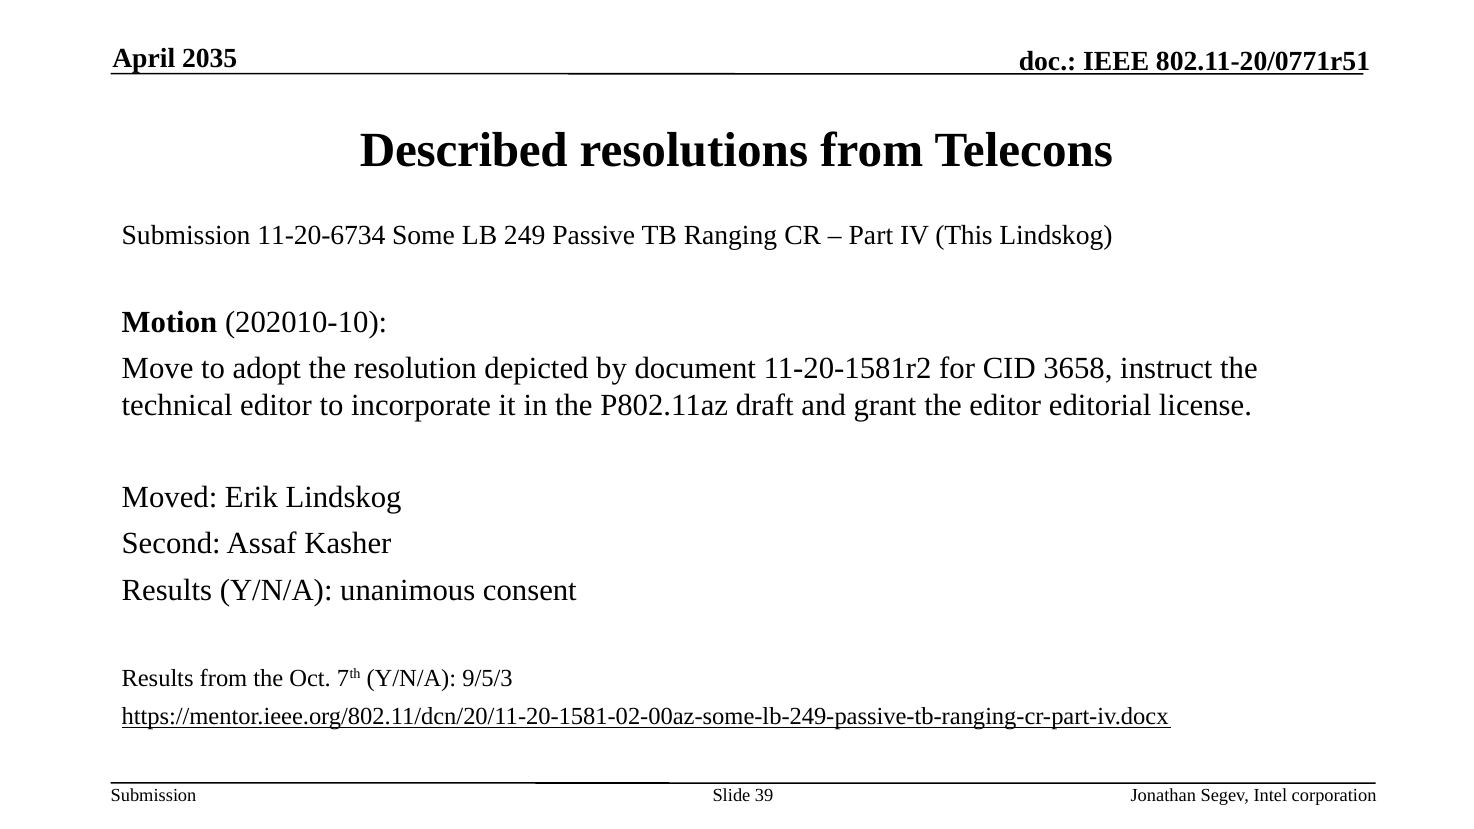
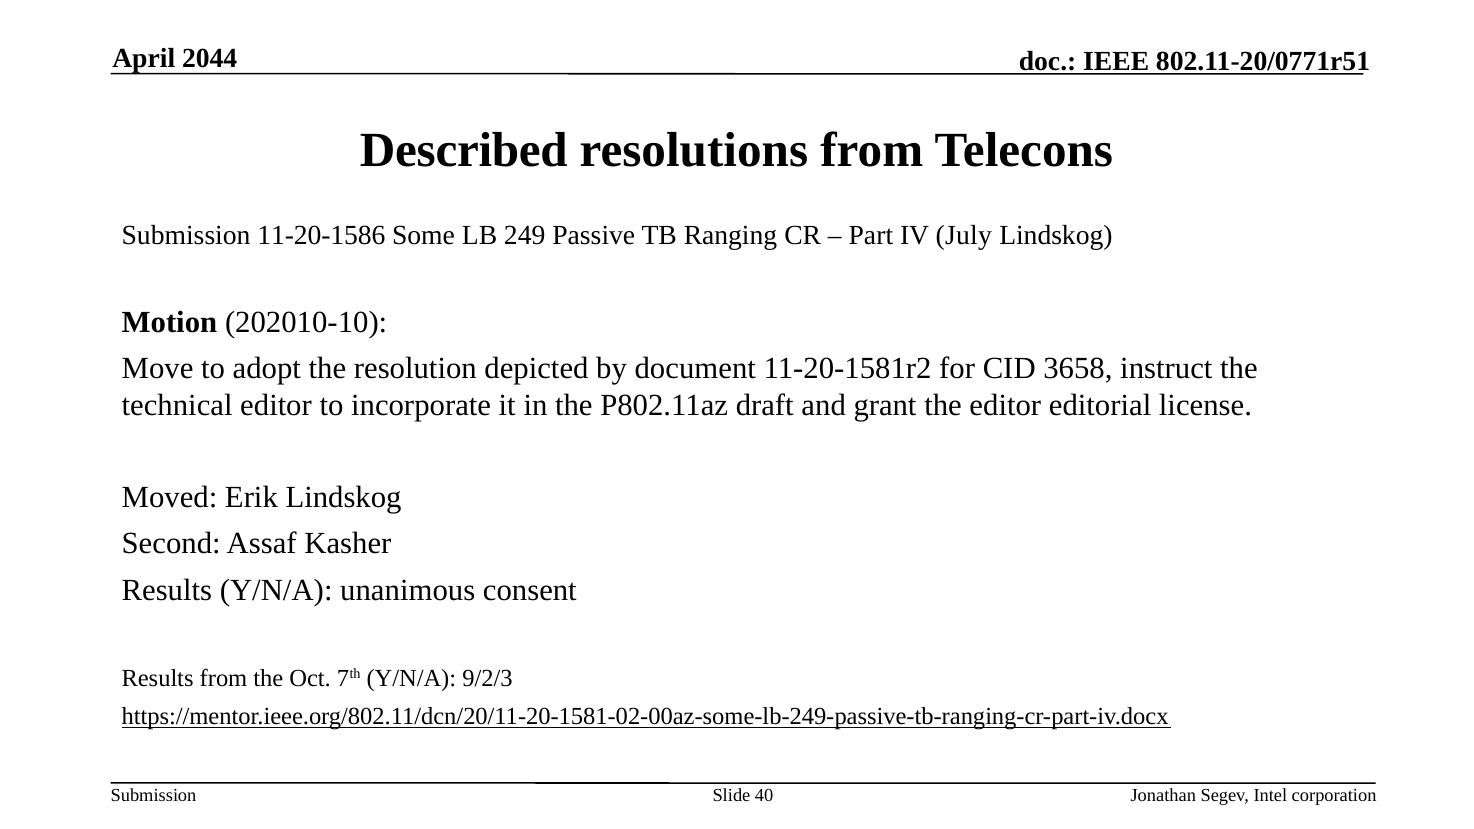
2035: 2035 -> 2044 (210, 59)
11-20-6734: 11-20-6734 -> 11-20-1586 (321, 236)
This: This -> July (964, 236)
9/5/3: 9/5/3 -> 9/2/3 (487, 678)
39: 39 -> 40 (764, 795)
